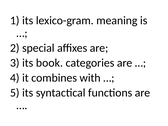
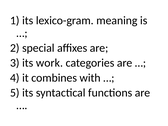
book: book -> work (49, 63)
